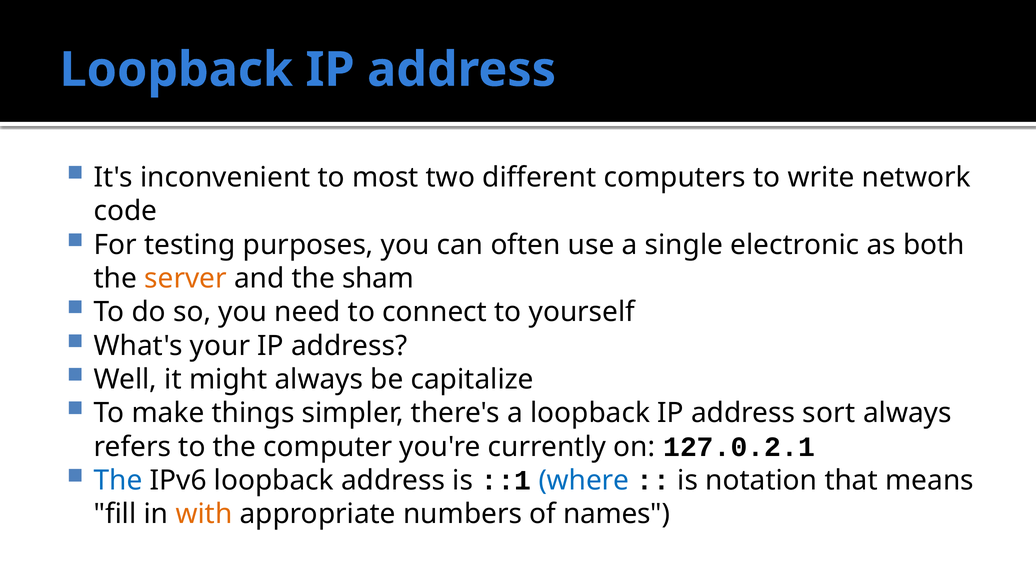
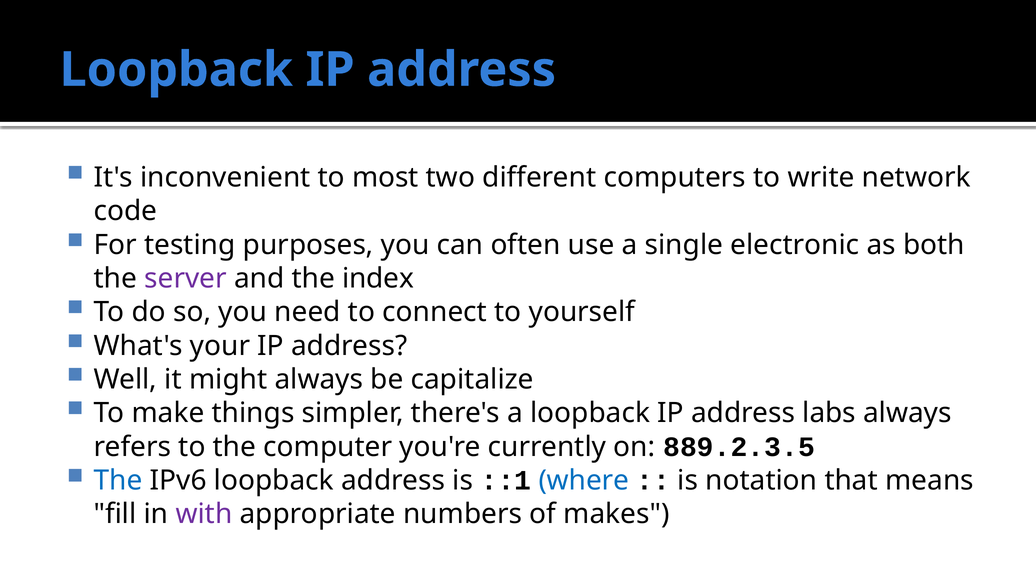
server colour: orange -> purple (186, 278)
sham: sham -> index (378, 278)
sort: sort -> labs (829, 413)
127.0.2.1: 127.0.2.1 -> 889.2.3.5 (739, 447)
with colour: orange -> purple (204, 514)
names: names -> makes (616, 514)
